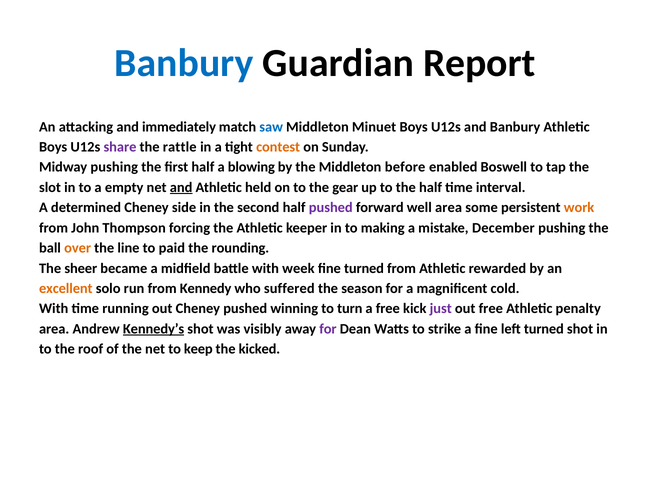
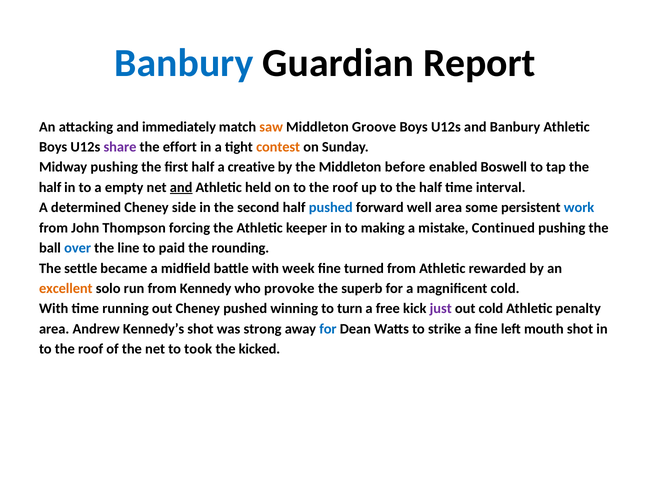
saw colour: blue -> orange (271, 127)
Minuet: Minuet -> Groove (374, 127)
rattle: rattle -> effort (180, 147)
blowing: blowing -> creative (251, 167)
slot: slot -> half (50, 188)
on to the gear: gear -> roof (345, 188)
pushed colour: purple -> blue (331, 208)
work colour: orange -> blue (579, 208)
December: December -> Continued (503, 228)
over colour: orange -> blue (78, 248)
sheer: sheer -> settle (81, 268)
suffered: suffered -> provoke (289, 289)
season: season -> superb (362, 289)
out free: free -> cold (491, 309)
Kennedy’s underline: present -> none (154, 329)
visibly: visibly -> strong (263, 329)
for colour: purple -> blue (328, 329)
left turned: turned -> mouth (544, 329)
keep: keep -> took (198, 349)
